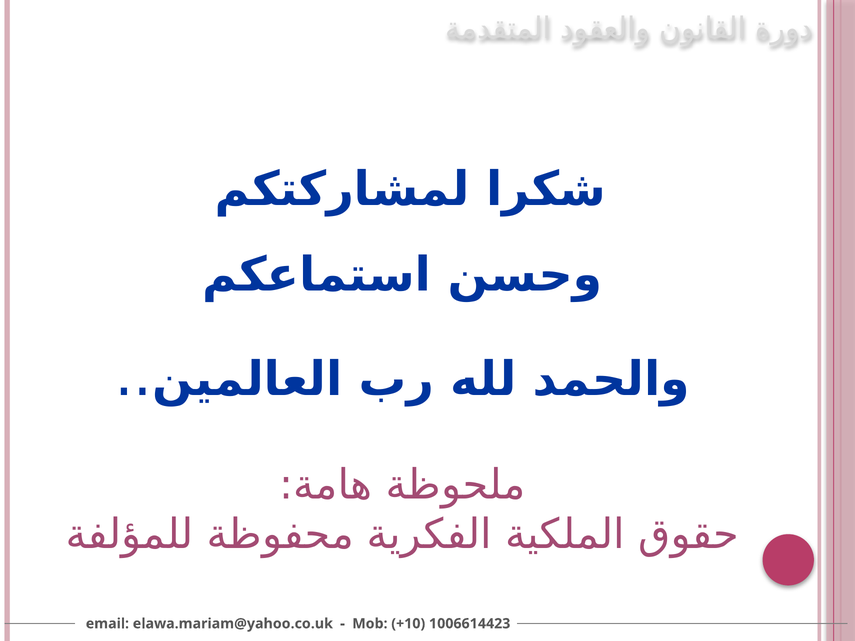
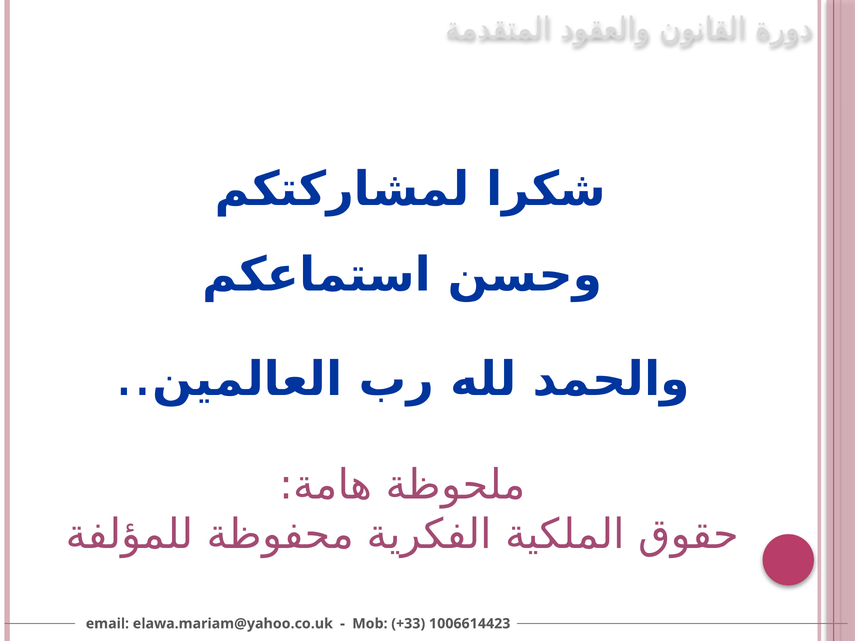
+10: +10 -> +33 (408, 624)
